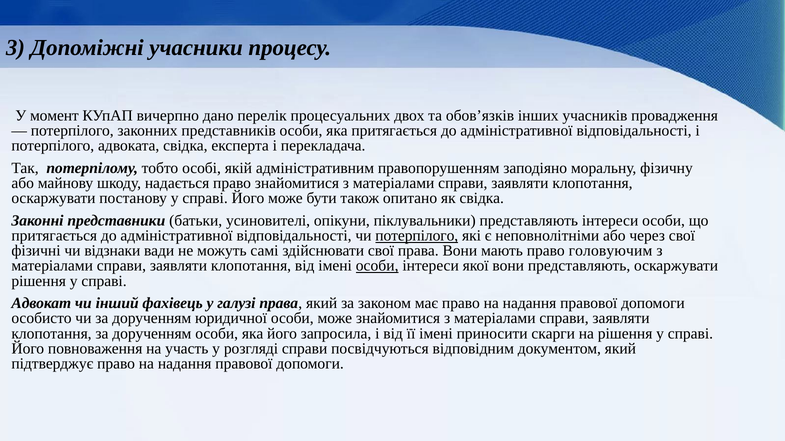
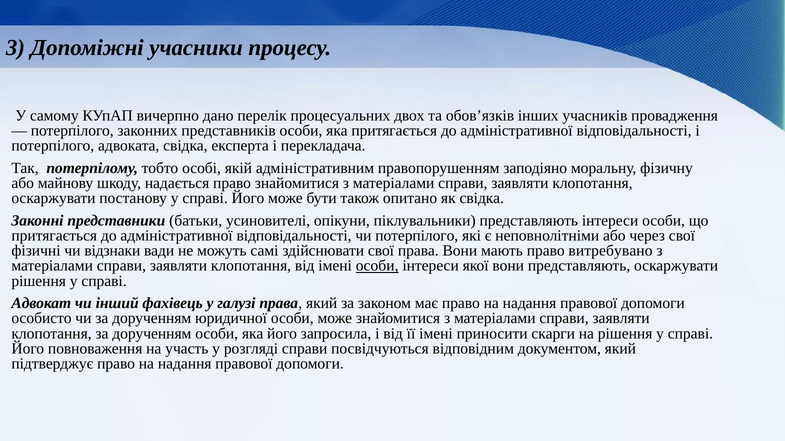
момент: момент -> самому (54, 116)
потерпілого underline: present -> none (417, 236)
головуючим: головуючим -> витребувано (611, 251)
